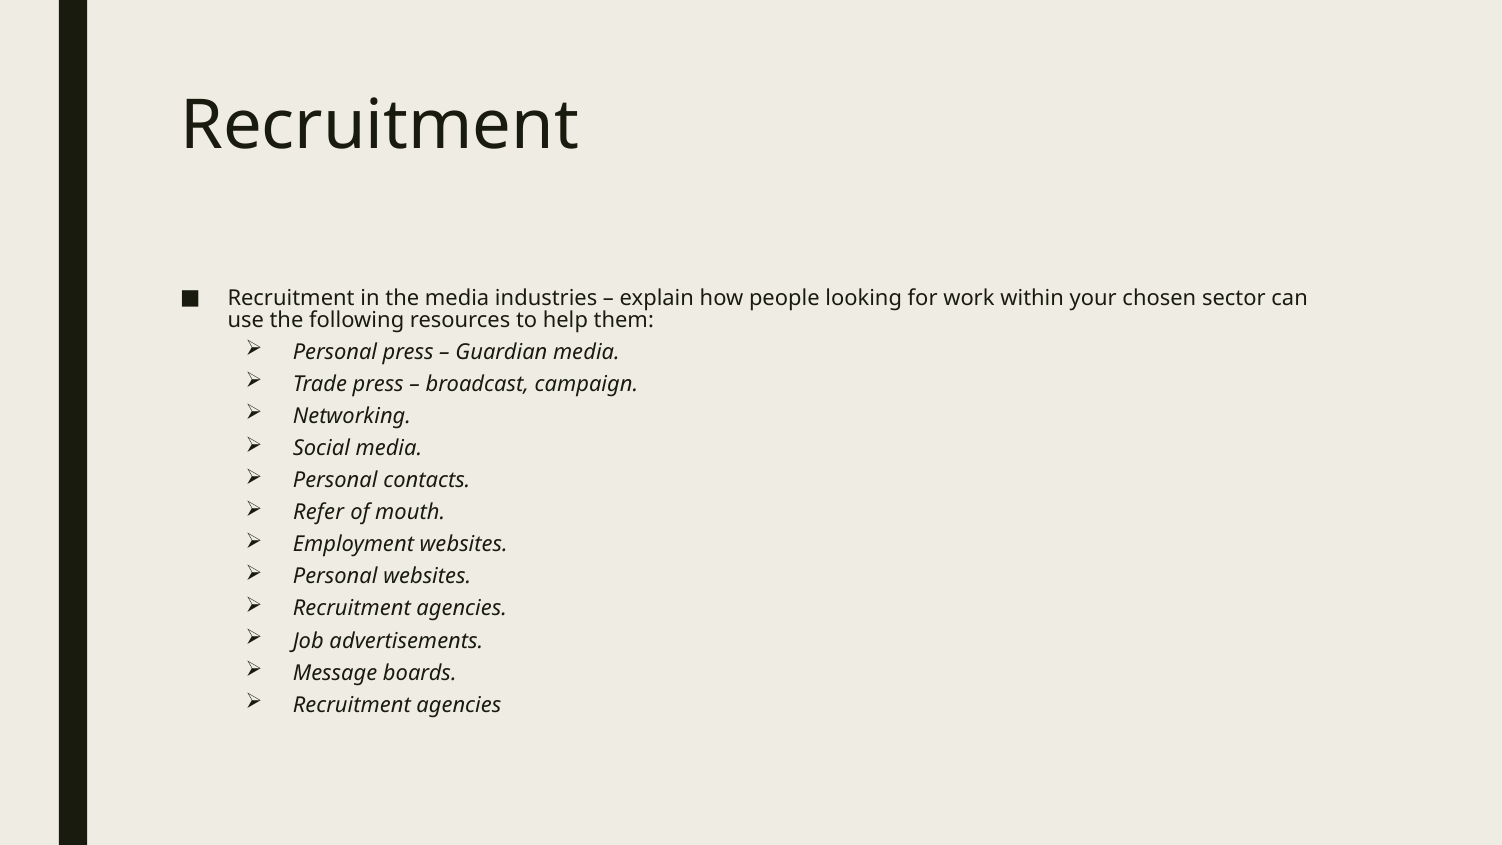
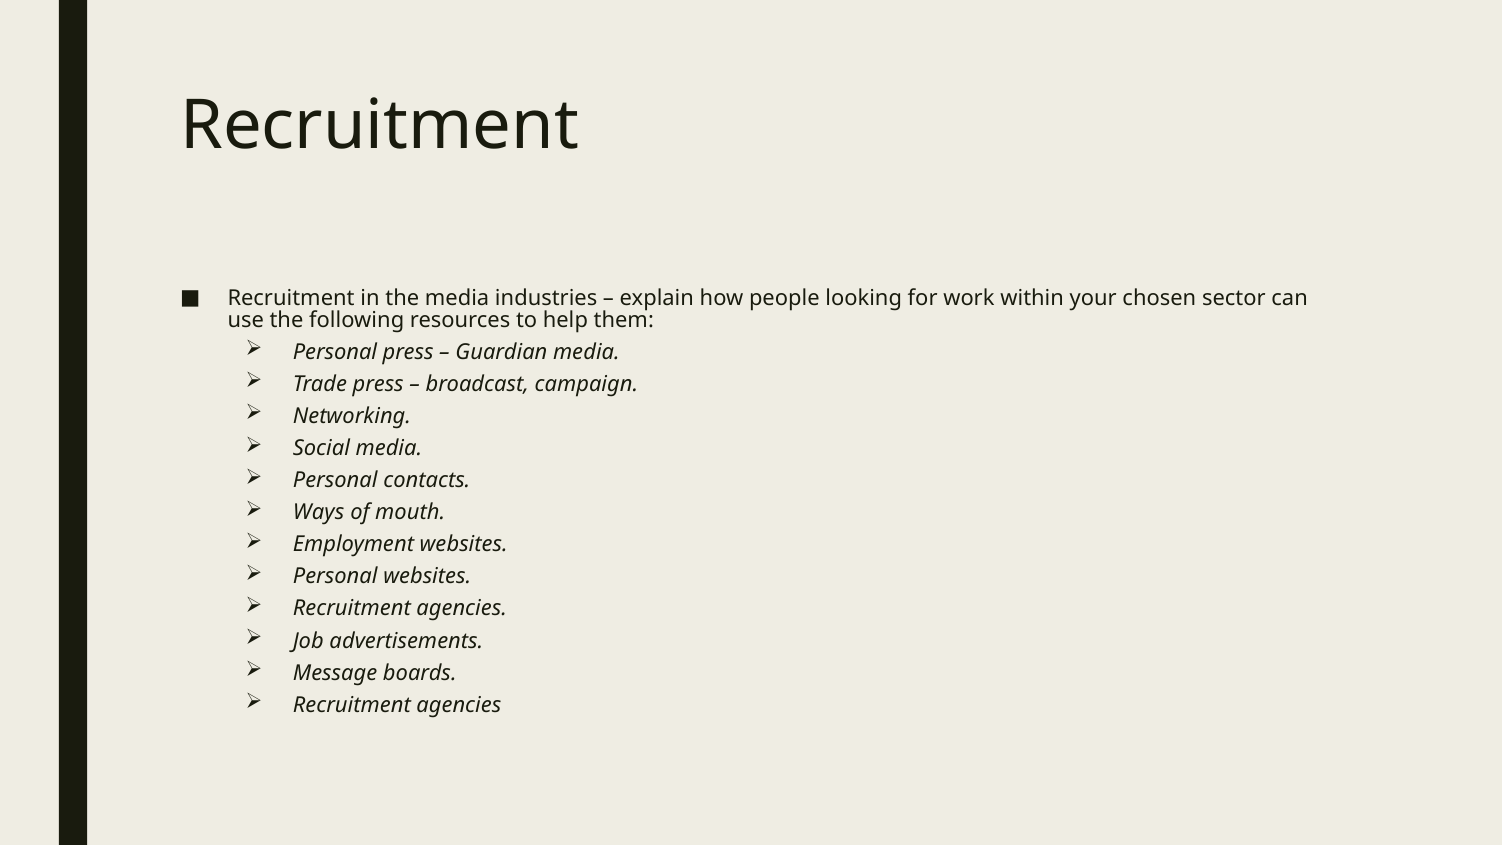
Refer: Refer -> Ways (319, 512)
